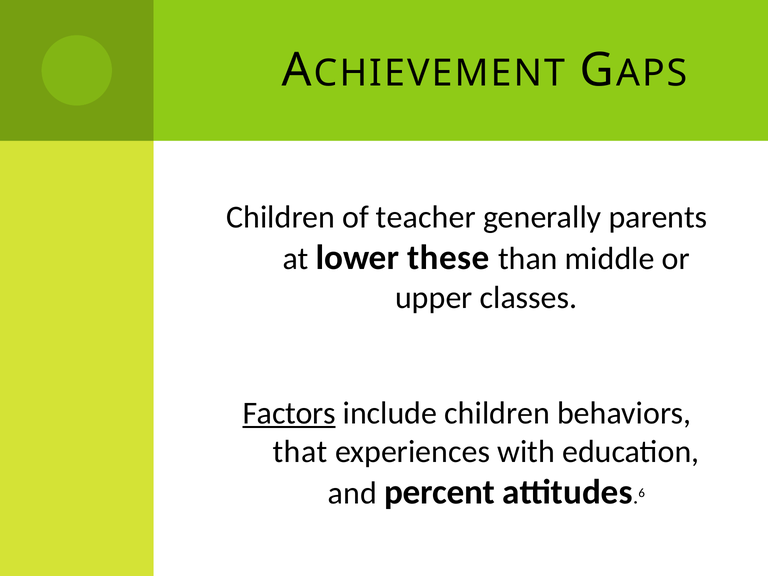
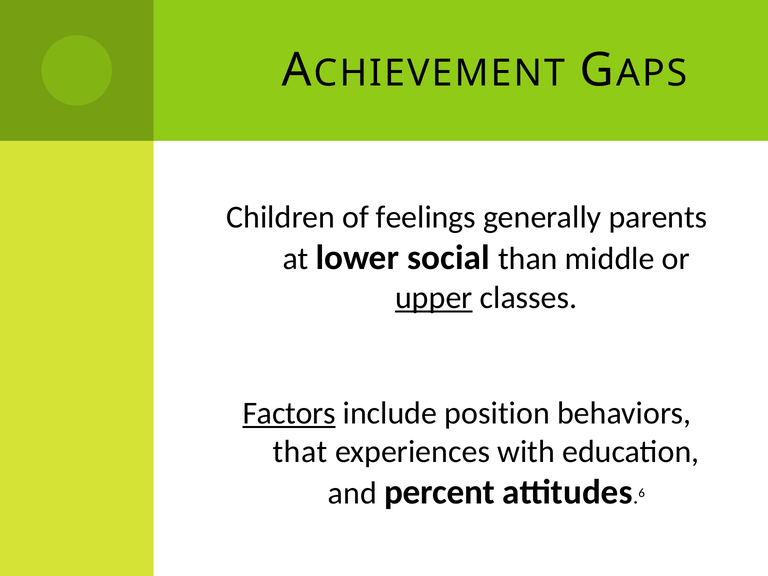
teacher: teacher -> feelings (426, 217)
these: these -> social (449, 258)
upper underline: none -> present (434, 298)
include children: children -> position (497, 413)
